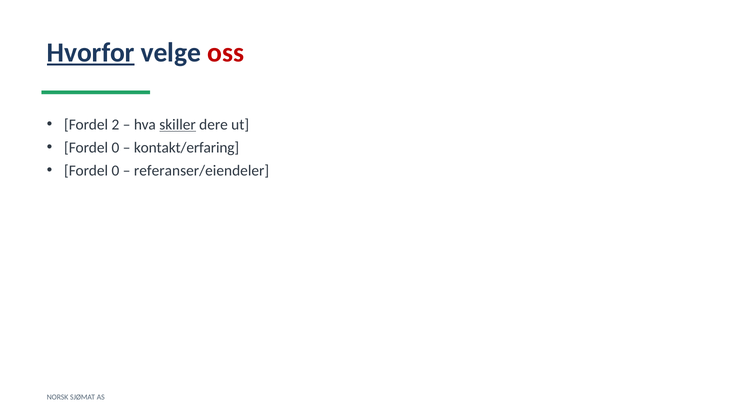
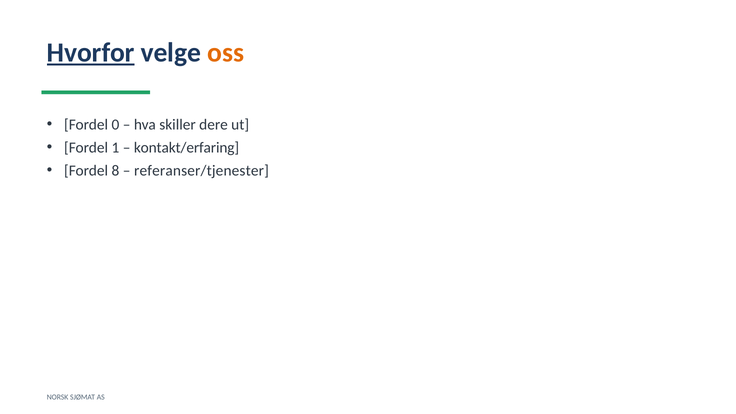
oss colour: red -> orange (226, 53)
2: 2 -> 0 (115, 125)
skiller underline: present -> none (178, 125)
0: 0 -> 1 (115, 148)
0: 0 -> 8 (115, 171)
referanser/eiendeler: referanser/eiendeler -> referanser/tjenester (201, 171)
